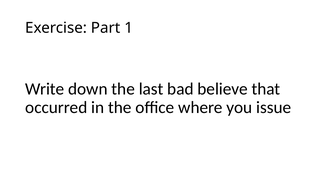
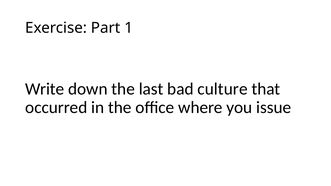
believe: believe -> culture (223, 89)
